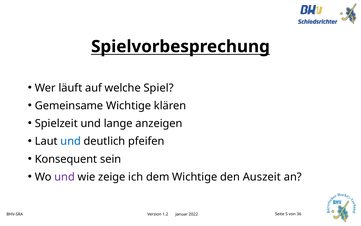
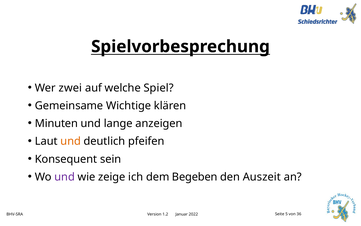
läuft: läuft -> zwei (70, 88)
Spielzeit: Spielzeit -> Minuten (56, 123)
und colour: blue -> orange (71, 141)
dem Wichtige: Wichtige -> Begeben (195, 177)
